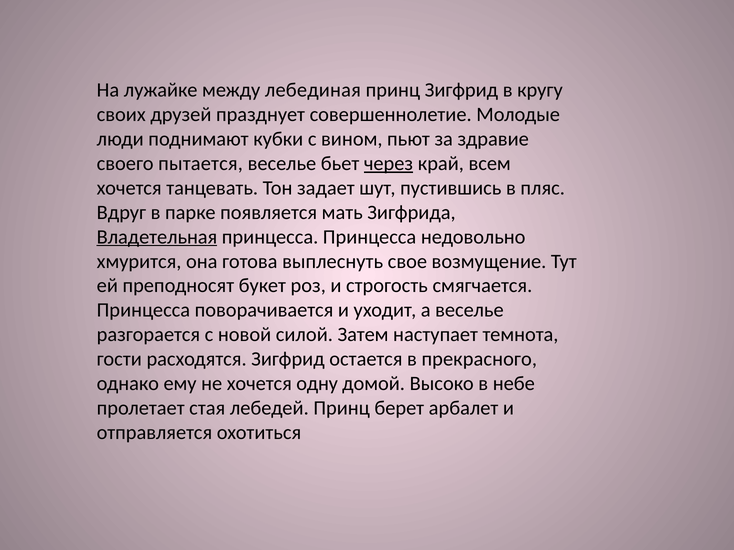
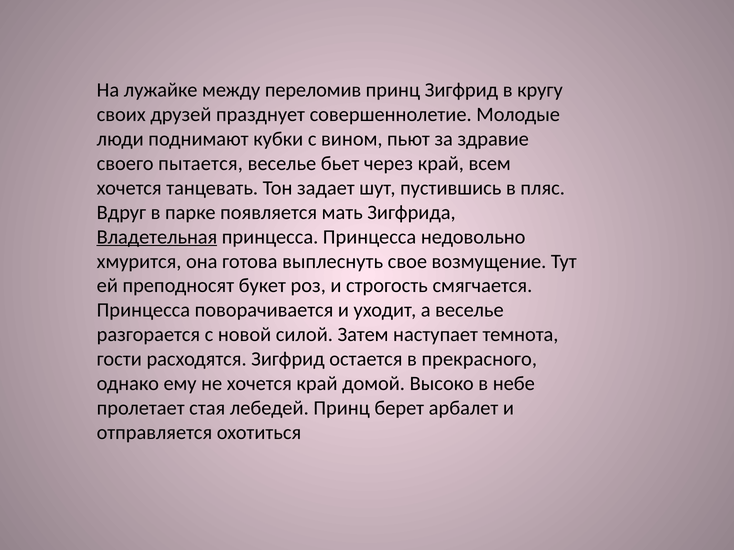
лебединая: лебединая -> переломив (313, 90)
через underline: present -> none (389, 164)
хочется одну: одну -> край (317, 384)
